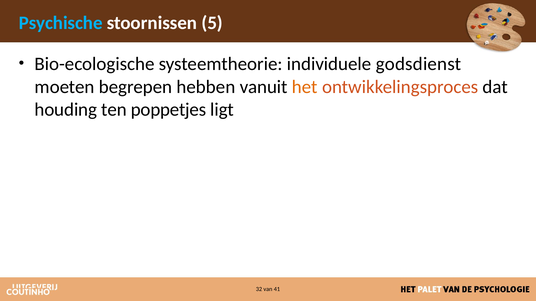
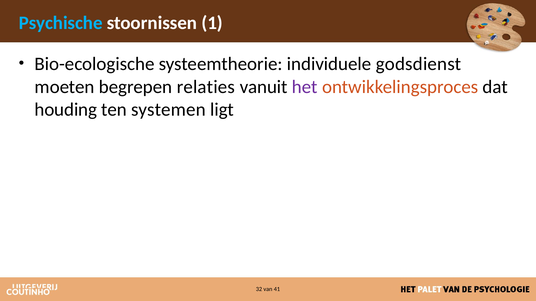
5: 5 -> 1 (212, 23)
hebben: hebben -> relaties (206, 87)
het colour: orange -> purple (305, 87)
poppetjes: poppetjes -> systemen (168, 110)
